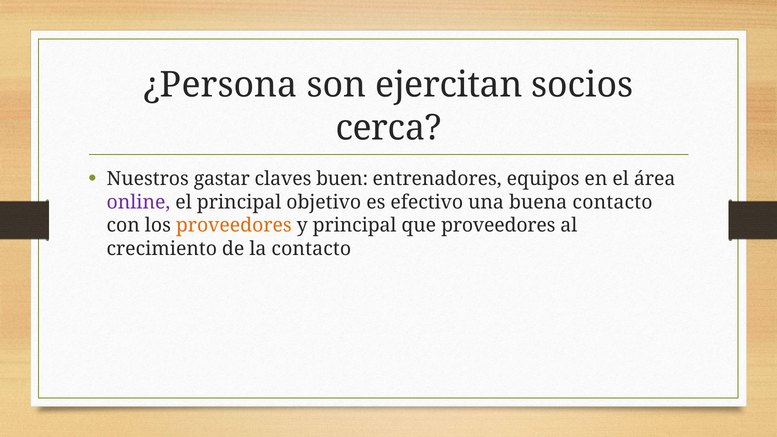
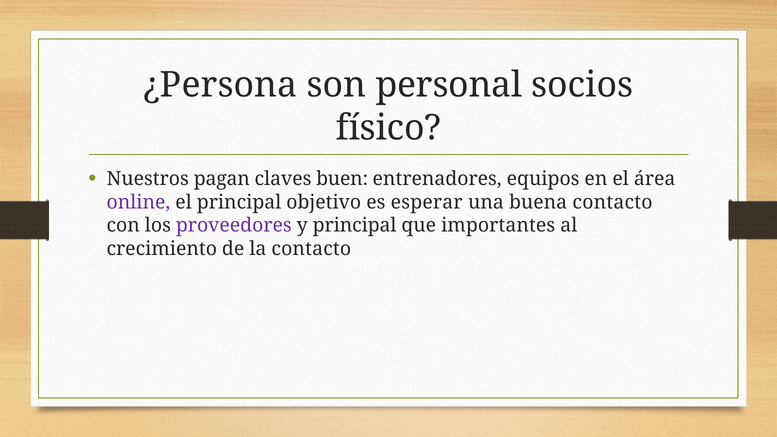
ejercitan: ejercitan -> personal (449, 85)
cerca: cerca -> físico (389, 128)
gastar: gastar -> pagan (222, 179)
efectivo: efectivo -> esperar (427, 202)
proveedores colour: orange -> purple (234, 226)
que proveedores: proveedores -> importantes (498, 226)
